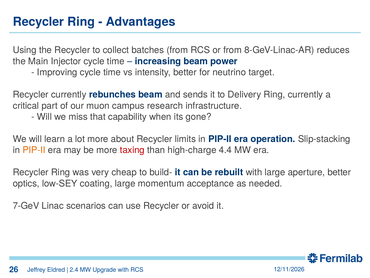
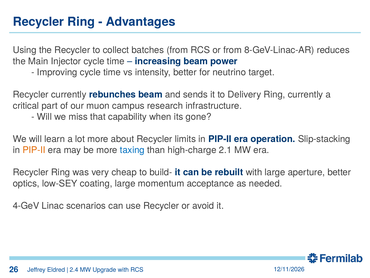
taxing colour: red -> blue (132, 150)
4.4: 4.4 -> 2.1 (225, 150)
7-GeV: 7-GeV -> 4-GeV (26, 205)
